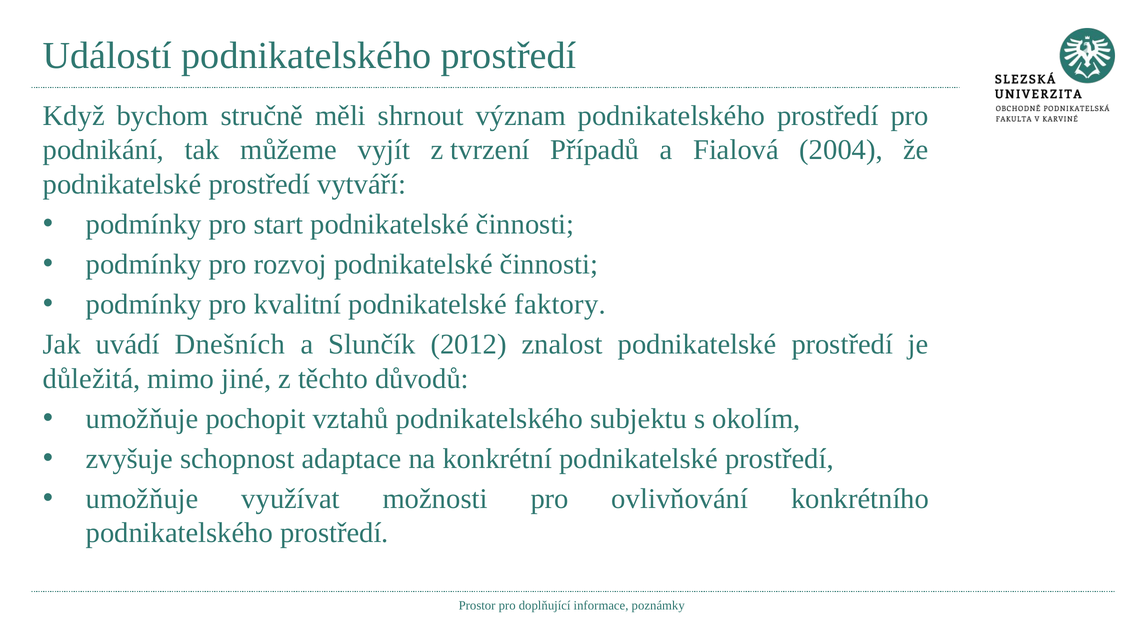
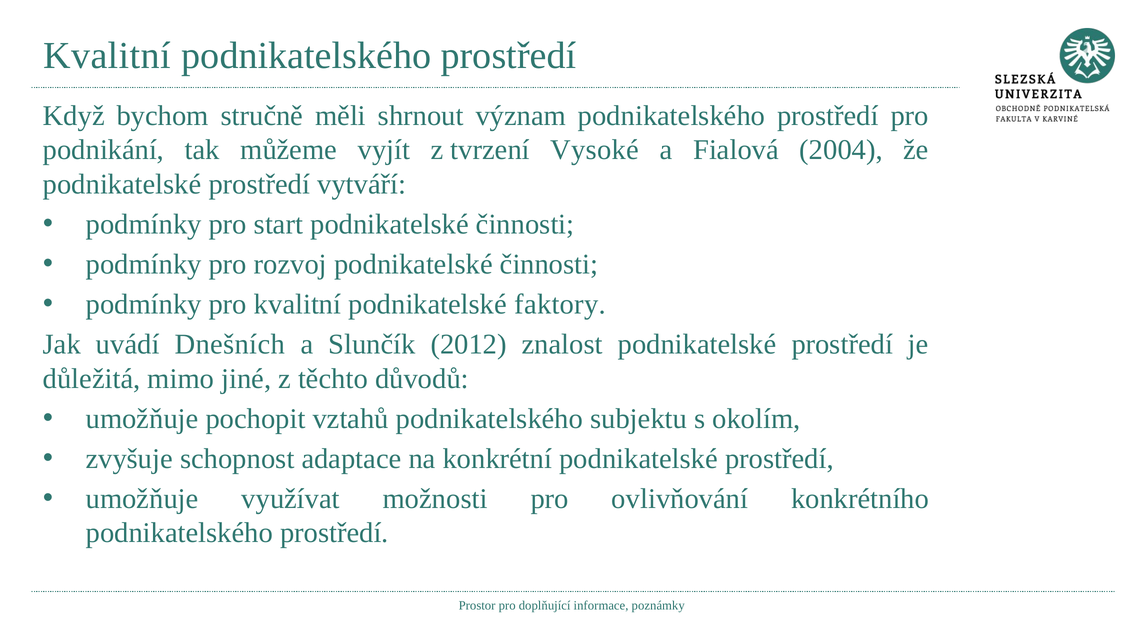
Událostí: Událostí -> Kvalitní (107, 56)
Případů: Případů -> Vysoké (595, 150)
